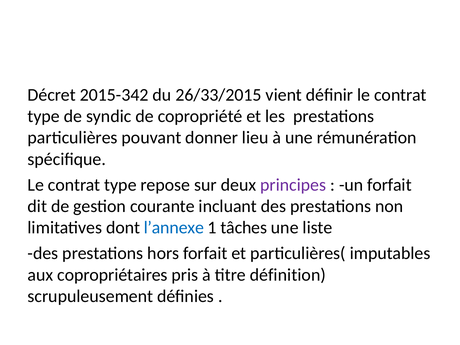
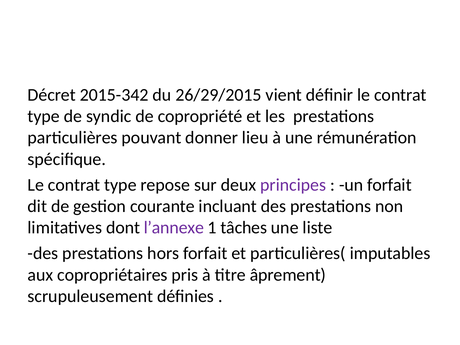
26/33/2015: 26/33/2015 -> 26/29/2015 (219, 95)
l’annexe colour: blue -> purple (174, 228)
définition: définition -> âprement (288, 275)
